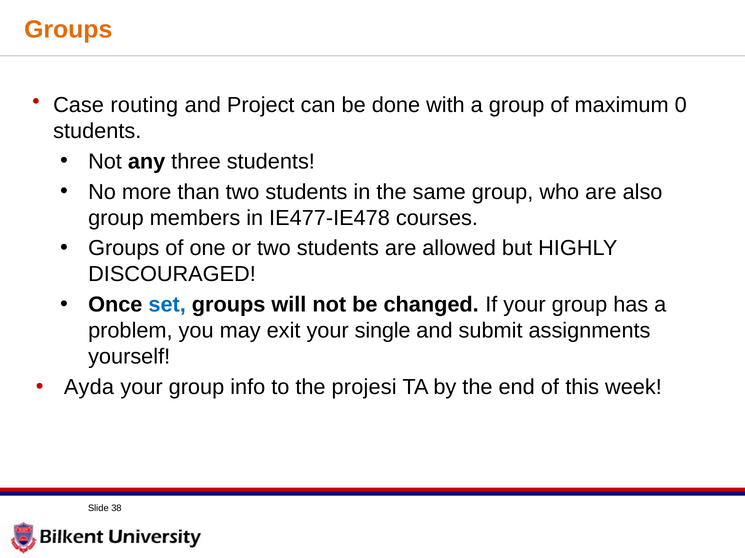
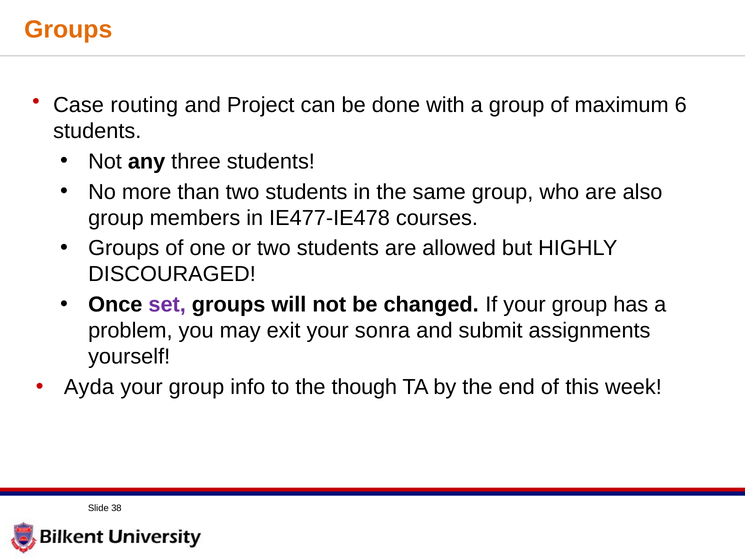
0: 0 -> 6 (681, 105)
set colour: blue -> purple (167, 305)
single: single -> sonra (382, 331)
projesi: projesi -> though (364, 388)
